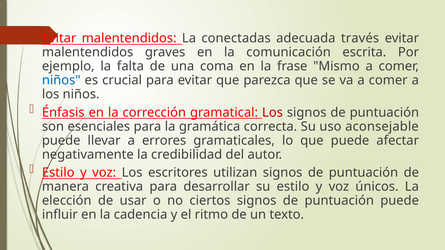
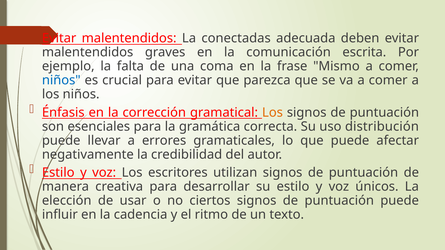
través: través -> deben (360, 38)
Los colour: red -> orange (272, 113)
aconsejable: aconsejable -> distribución (382, 127)
